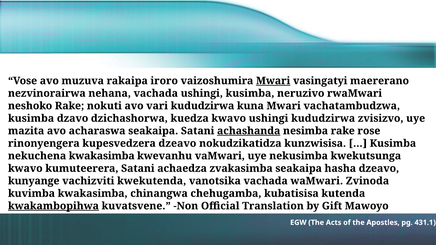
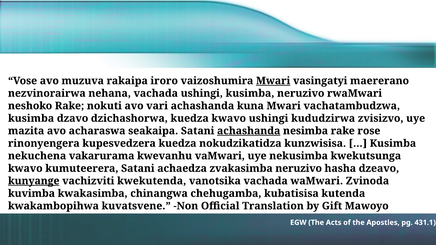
vari kududzirwa: kududzirwa -> achashanda (202, 106)
kupesvedzera dzeavo: dzeavo -> kuedza (177, 144)
nekuchena kwakasimba: kwakasimba -> vakarurama (102, 156)
zvakasimba seakaipa: seakaipa -> neruzivo (299, 169)
kunyange underline: none -> present (34, 181)
kwakambopihwa underline: present -> none (53, 206)
